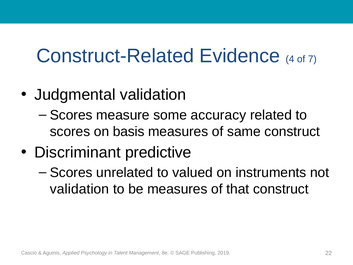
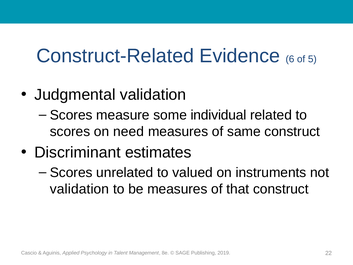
4: 4 -> 6 (290, 59)
7: 7 -> 5 (312, 59)
accuracy: accuracy -> individual (219, 115)
basis: basis -> need (129, 131)
predictive: predictive -> estimates (158, 152)
